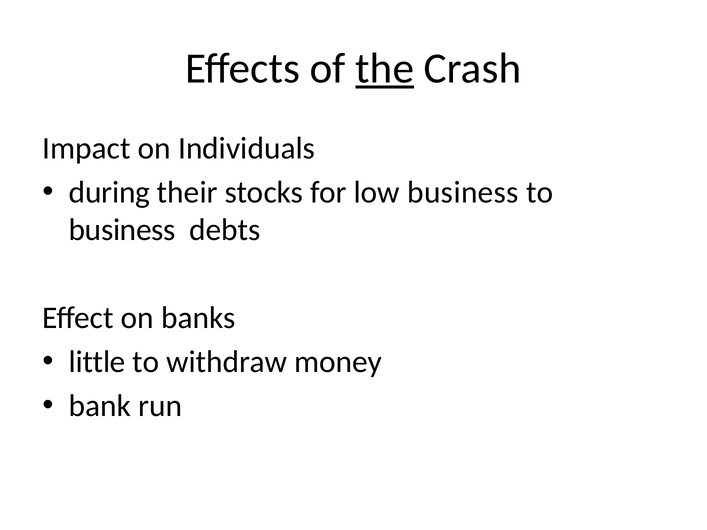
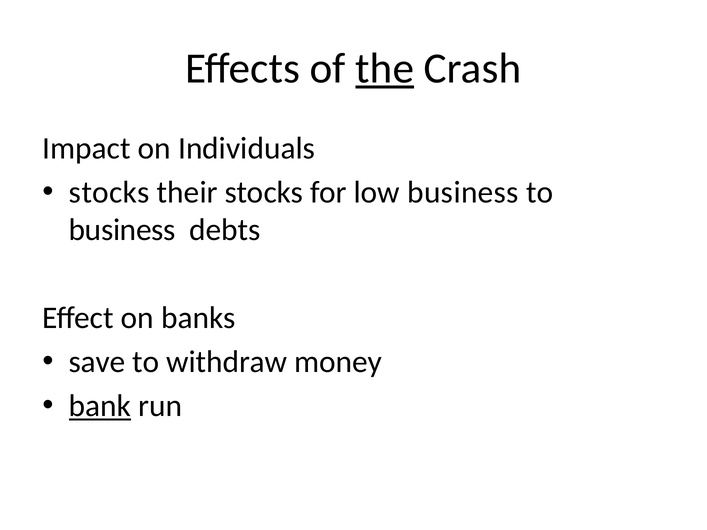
during: during -> stocks (109, 192)
little: little -> save (97, 362)
bank underline: none -> present (100, 406)
